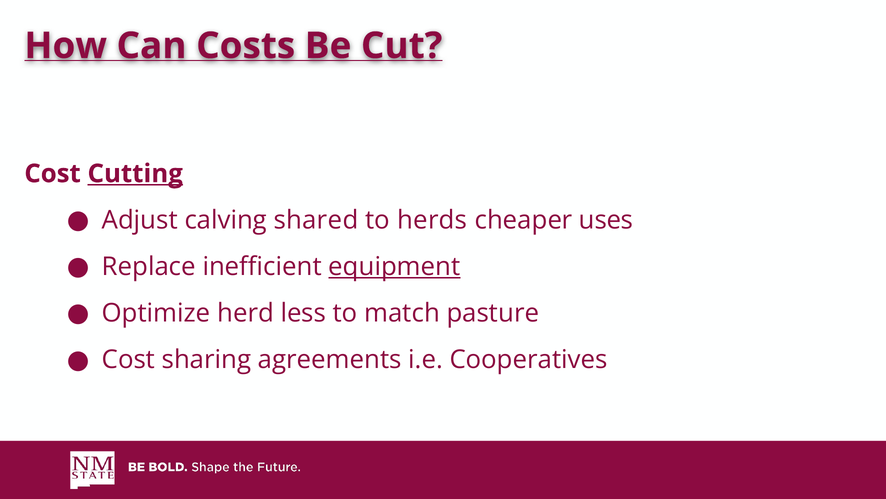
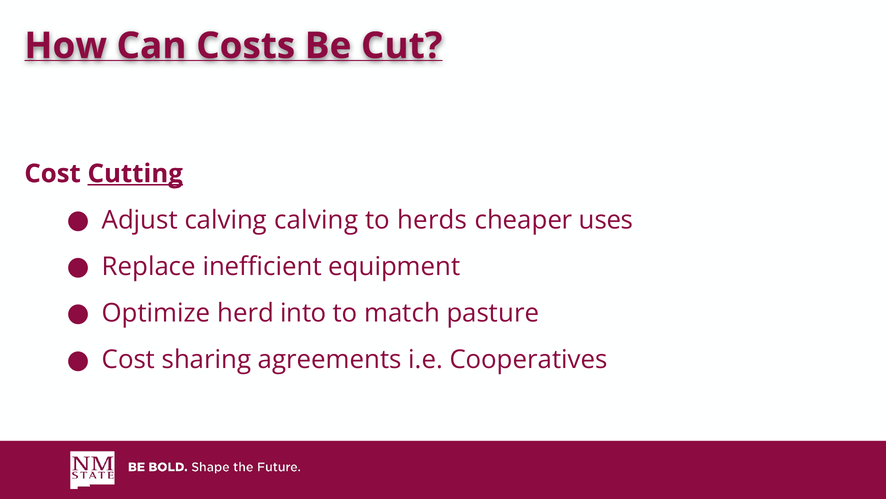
calving shared: shared -> calving (316, 220)
equipment underline: present -> none (394, 266)
less: less -> into (303, 313)
